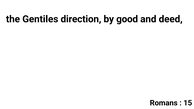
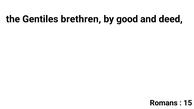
direction: direction -> brethren (81, 19)
